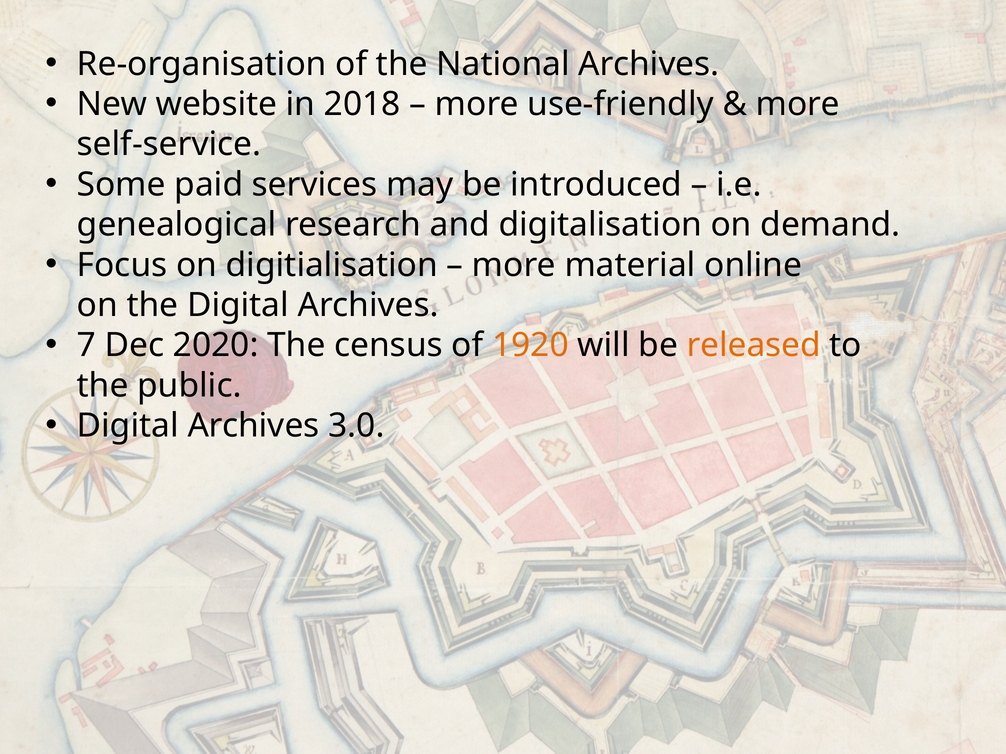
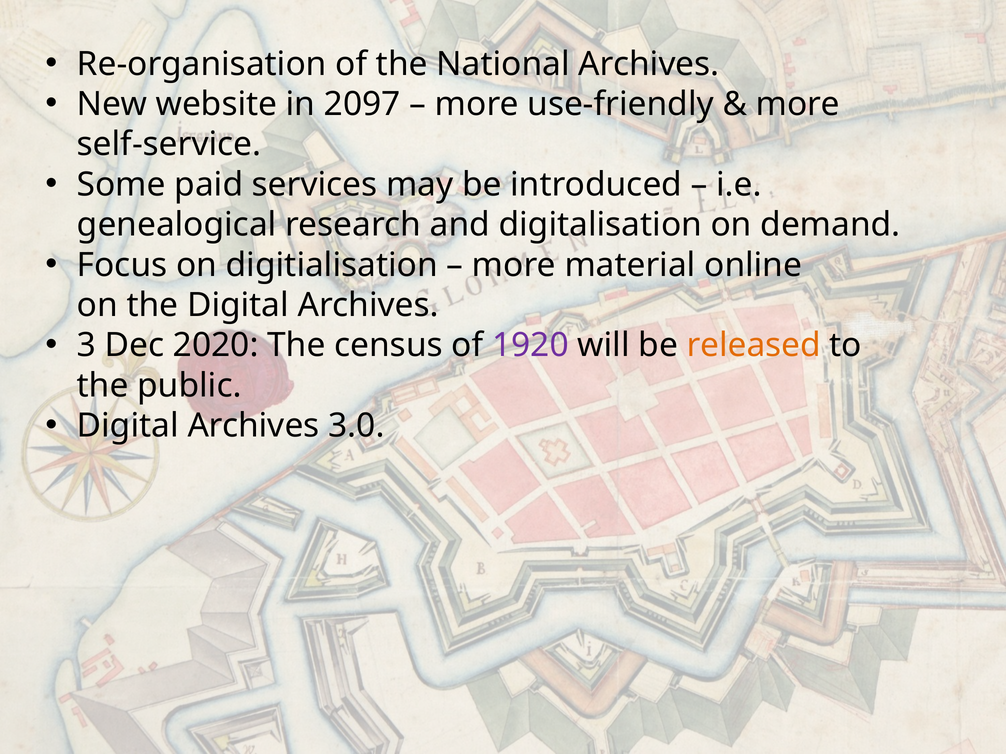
2018: 2018 -> 2097 (362, 104)
7: 7 -> 3 (87, 346)
1920 colour: orange -> purple (530, 346)
